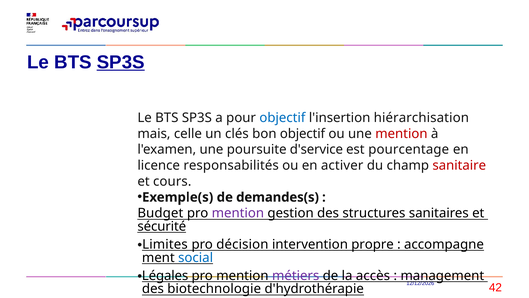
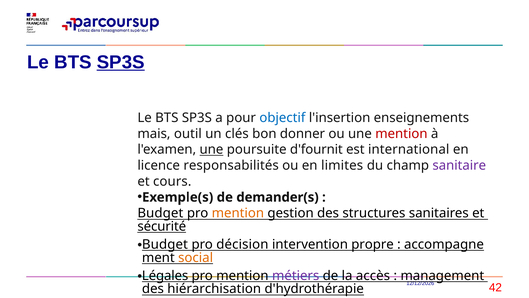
hiérarchisation: hiérarchisation -> enseignements (421, 118)
celle: celle -> outil (188, 134)
bon objectif: objectif -> donner (302, 134)
une underline: none -> present (211, 149)
d'service: d'service -> d'fournit (316, 149)
pourcentage: pourcentage -> international (409, 149)
activer: activer -> limites (342, 165)
sanitaire colour: red -> purple (459, 165)
demandes(s: demandes(s -> demander(s (278, 197)
mention colour: purple -> orange (238, 213)
Limites: Limites -> Budget (165, 244)
social colour: blue -> orange (196, 257)
biotechnologie: biotechnologie -> hiérarchisation (214, 289)
